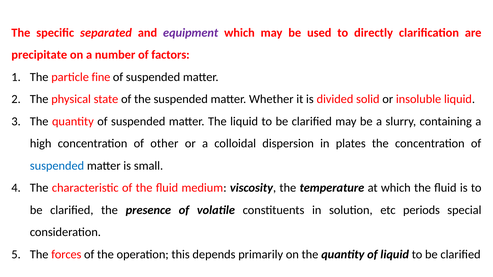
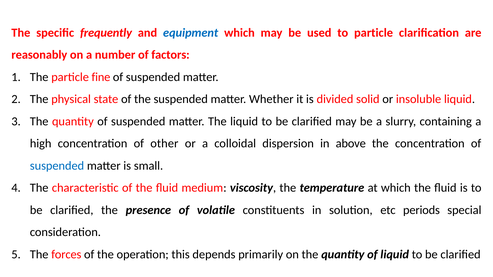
separated: separated -> frequently (106, 33)
equipment colour: purple -> blue (191, 33)
to directly: directly -> particle (374, 33)
precipitate: precipitate -> reasonably (39, 55)
plates: plates -> above (351, 144)
